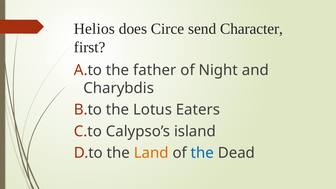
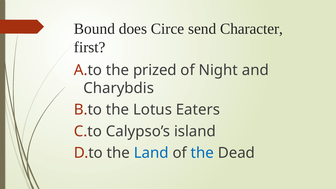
Helios: Helios -> Bound (94, 29)
father: father -> prized (155, 70)
Land colour: orange -> blue (151, 153)
